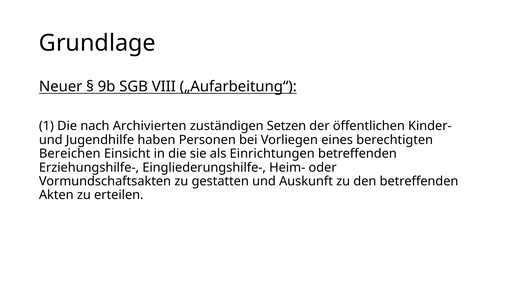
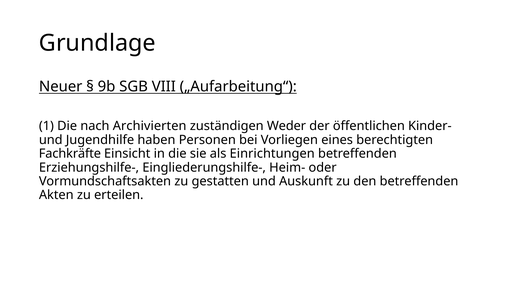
Setzen: Setzen -> Weder (286, 126)
Bereichen: Bereichen -> Fachkräfte (70, 153)
